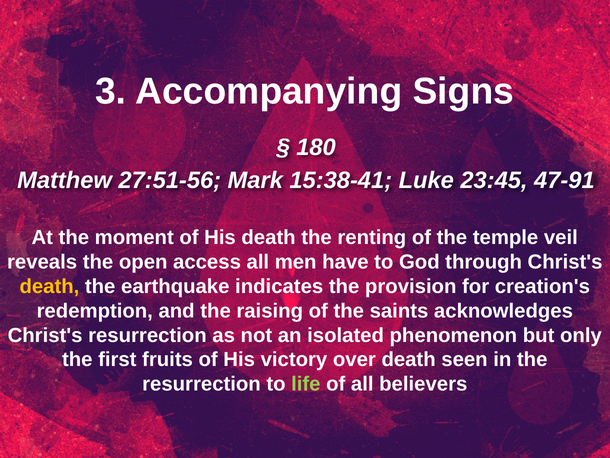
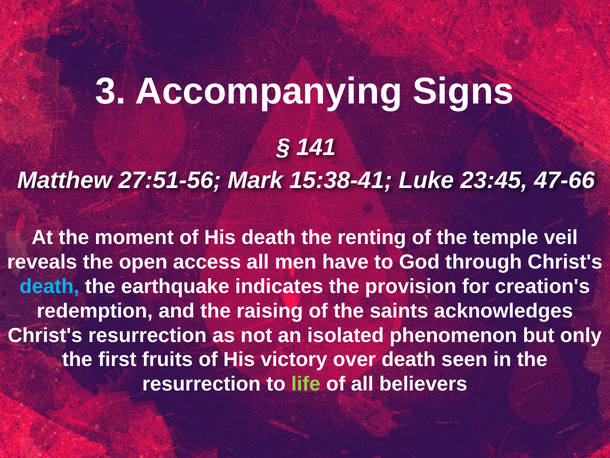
180: 180 -> 141 (316, 147)
47-91: 47-91 -> 47-66 (564, 180)
death colour: yellow -> light blue (49, 286)
